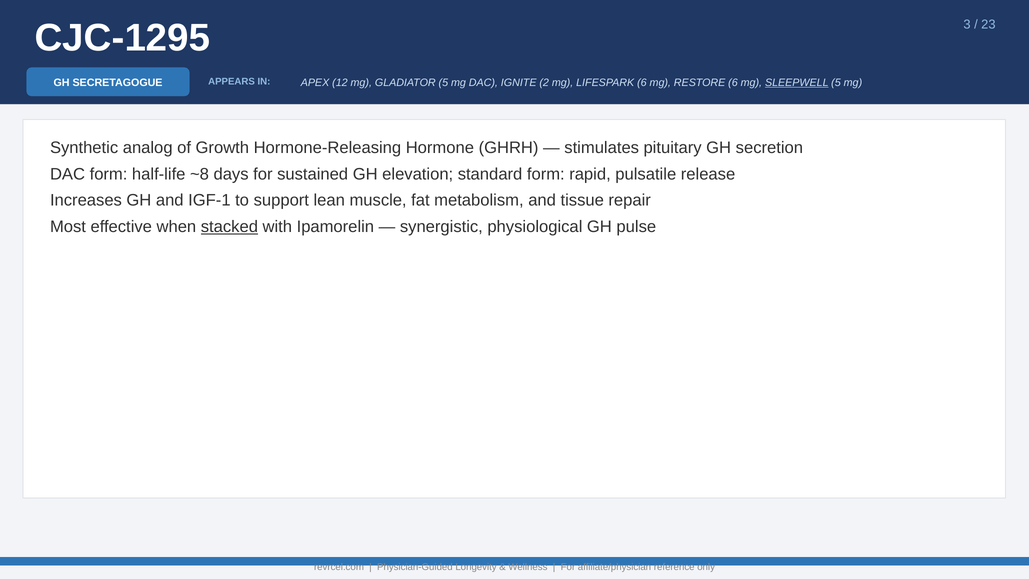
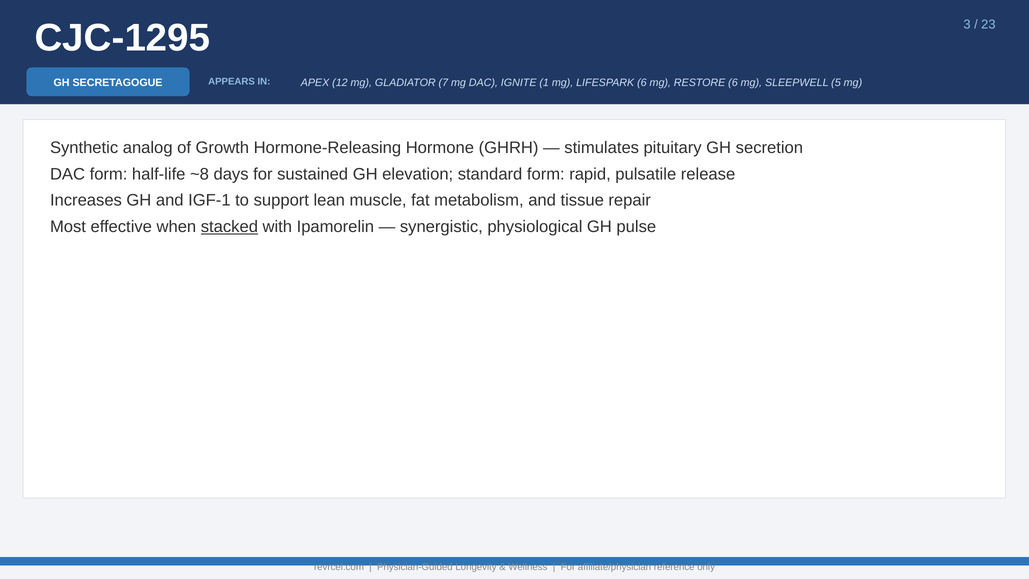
GLADIATOR 5: 5 -> 7 (443, 83)
2: 2 -> 1 (544, 83)
SLEEPWELL underline: present -> none (797, 83)
